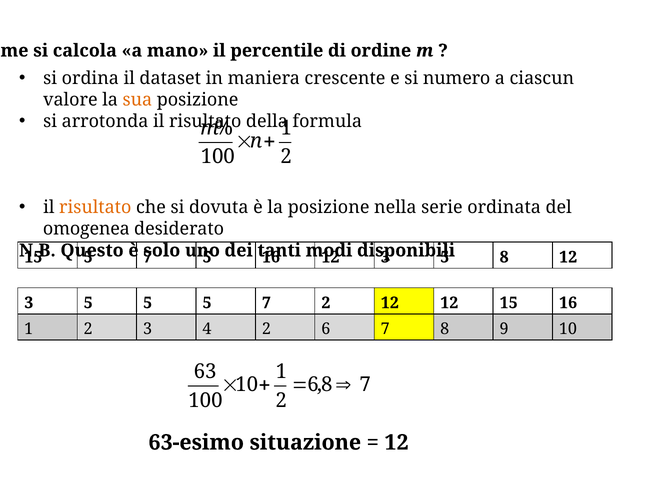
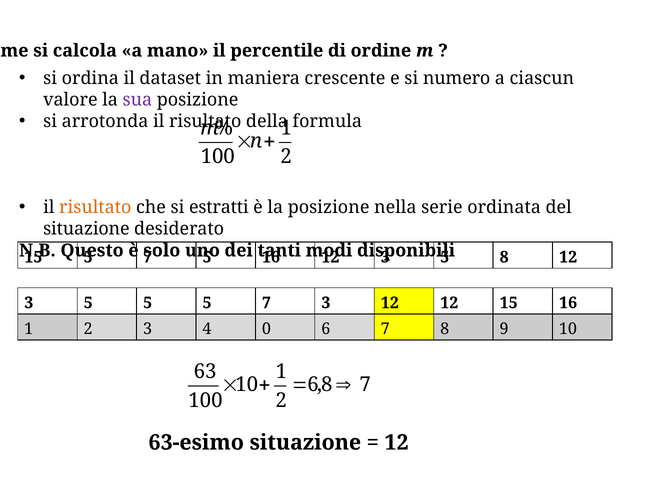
sua colour: orange -> purple (137, 100)
dovuta: dovuta -> estratti (219, 207)
omogenea: omogenea -> situazione (86, 229)
7 2: 2 -> 3 (326, 303)
4 2: 2 -> 0 (266, 329)
